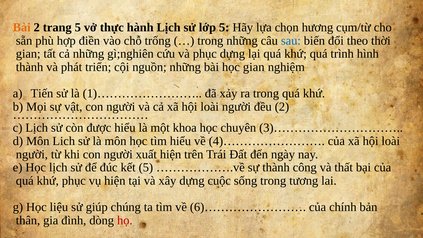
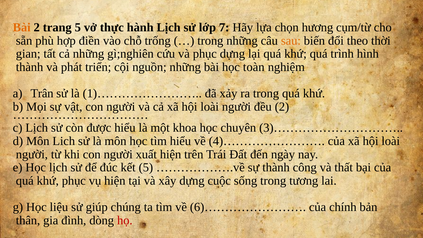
lớp 5: 5 -> 7 (224, 27)
sau colour: blue -> orange (291, 41)
học gian: gian -> toàn (254, 67)
Tiến: Tiến -> Trân (42, 94)
